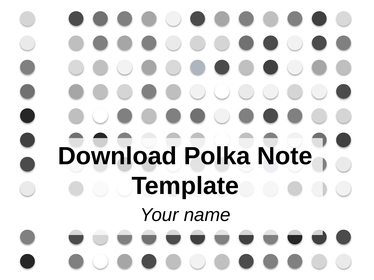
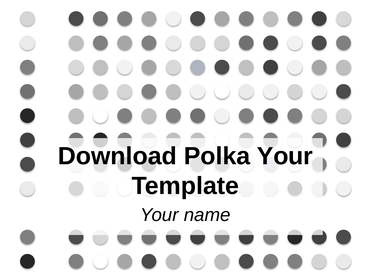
Polka Note: Note -> Your (285, 156)
